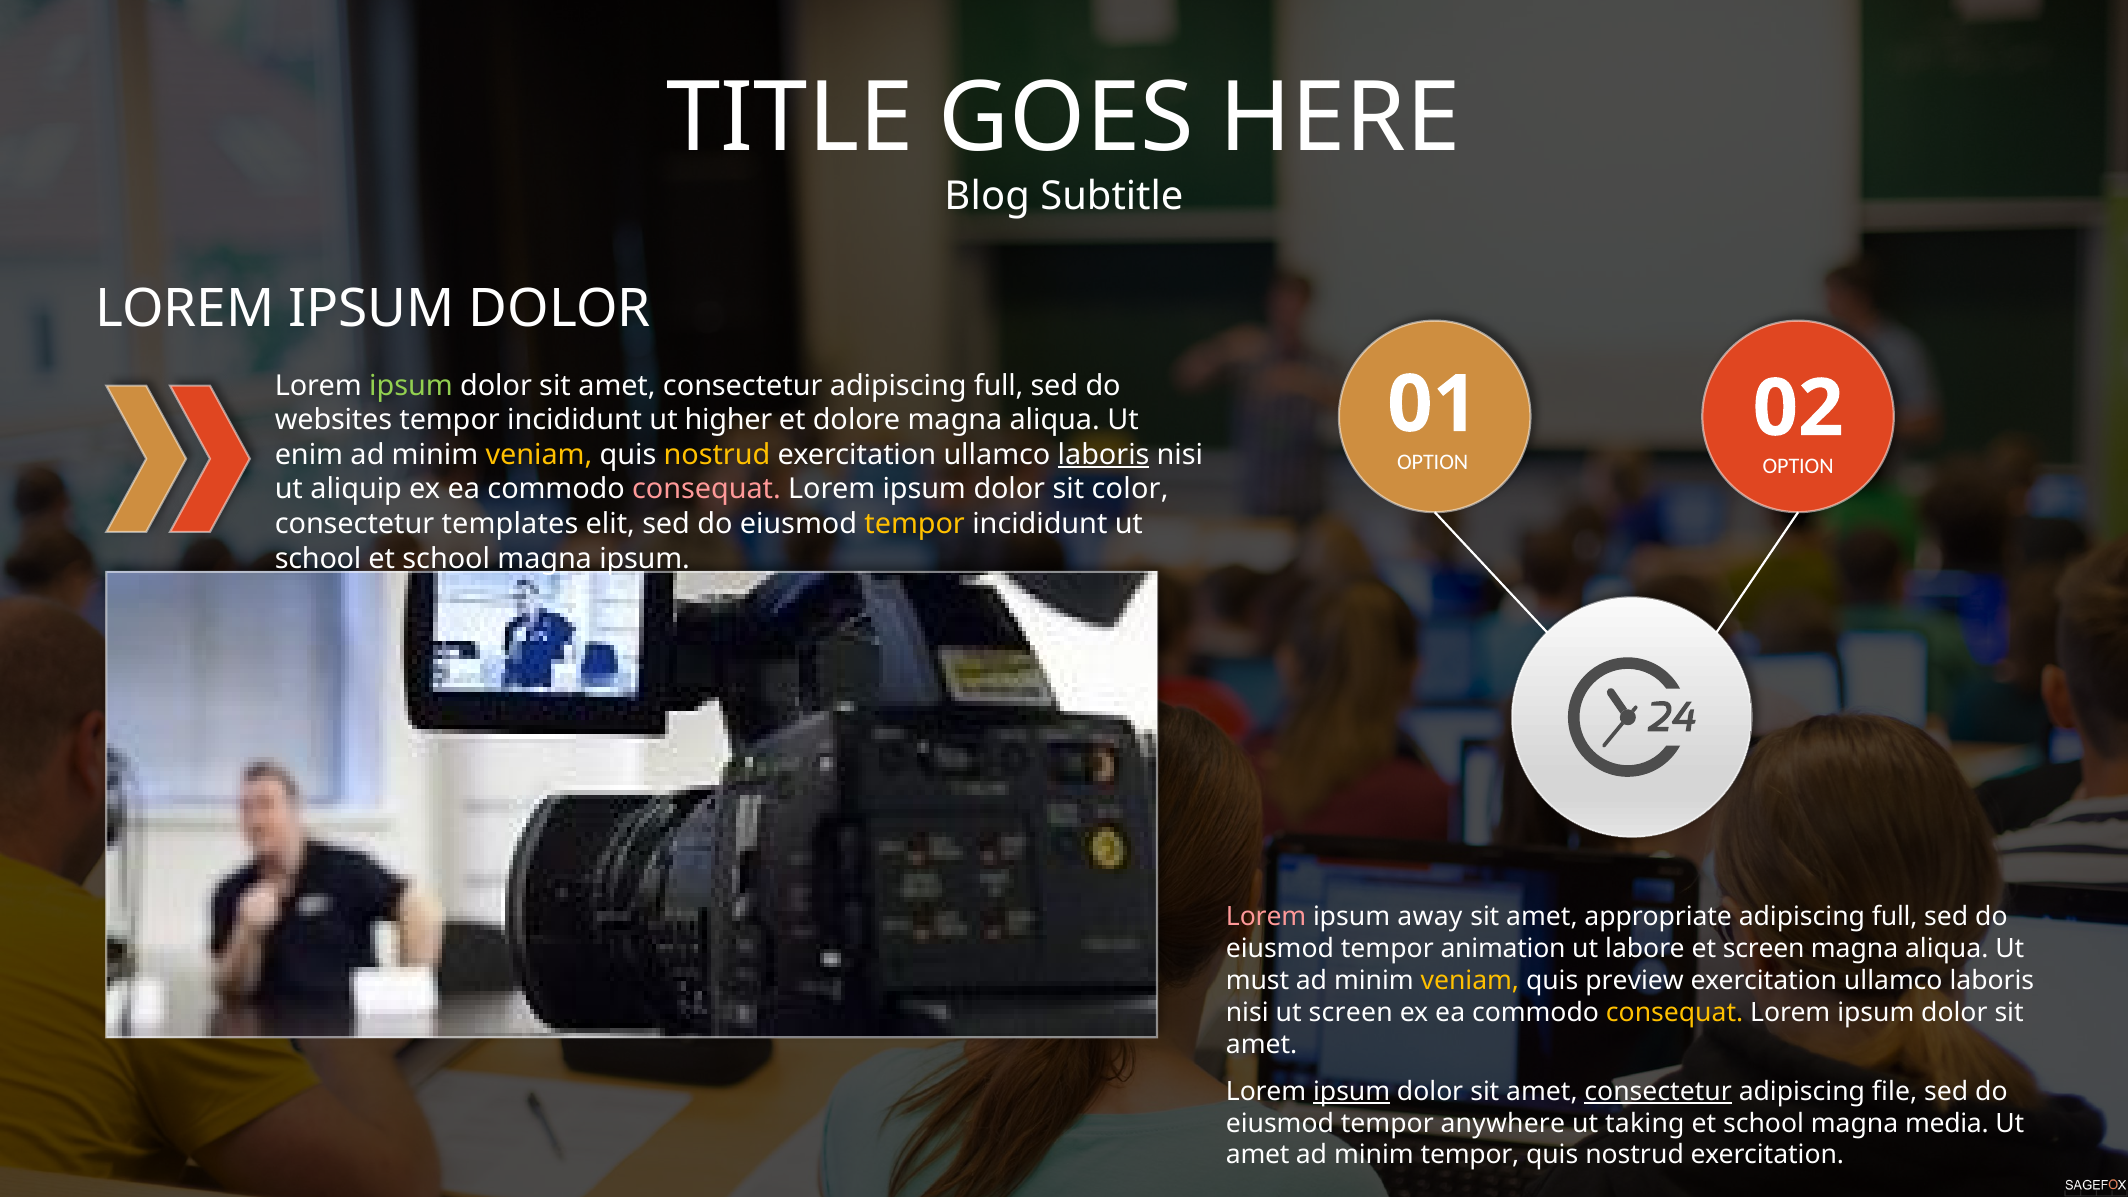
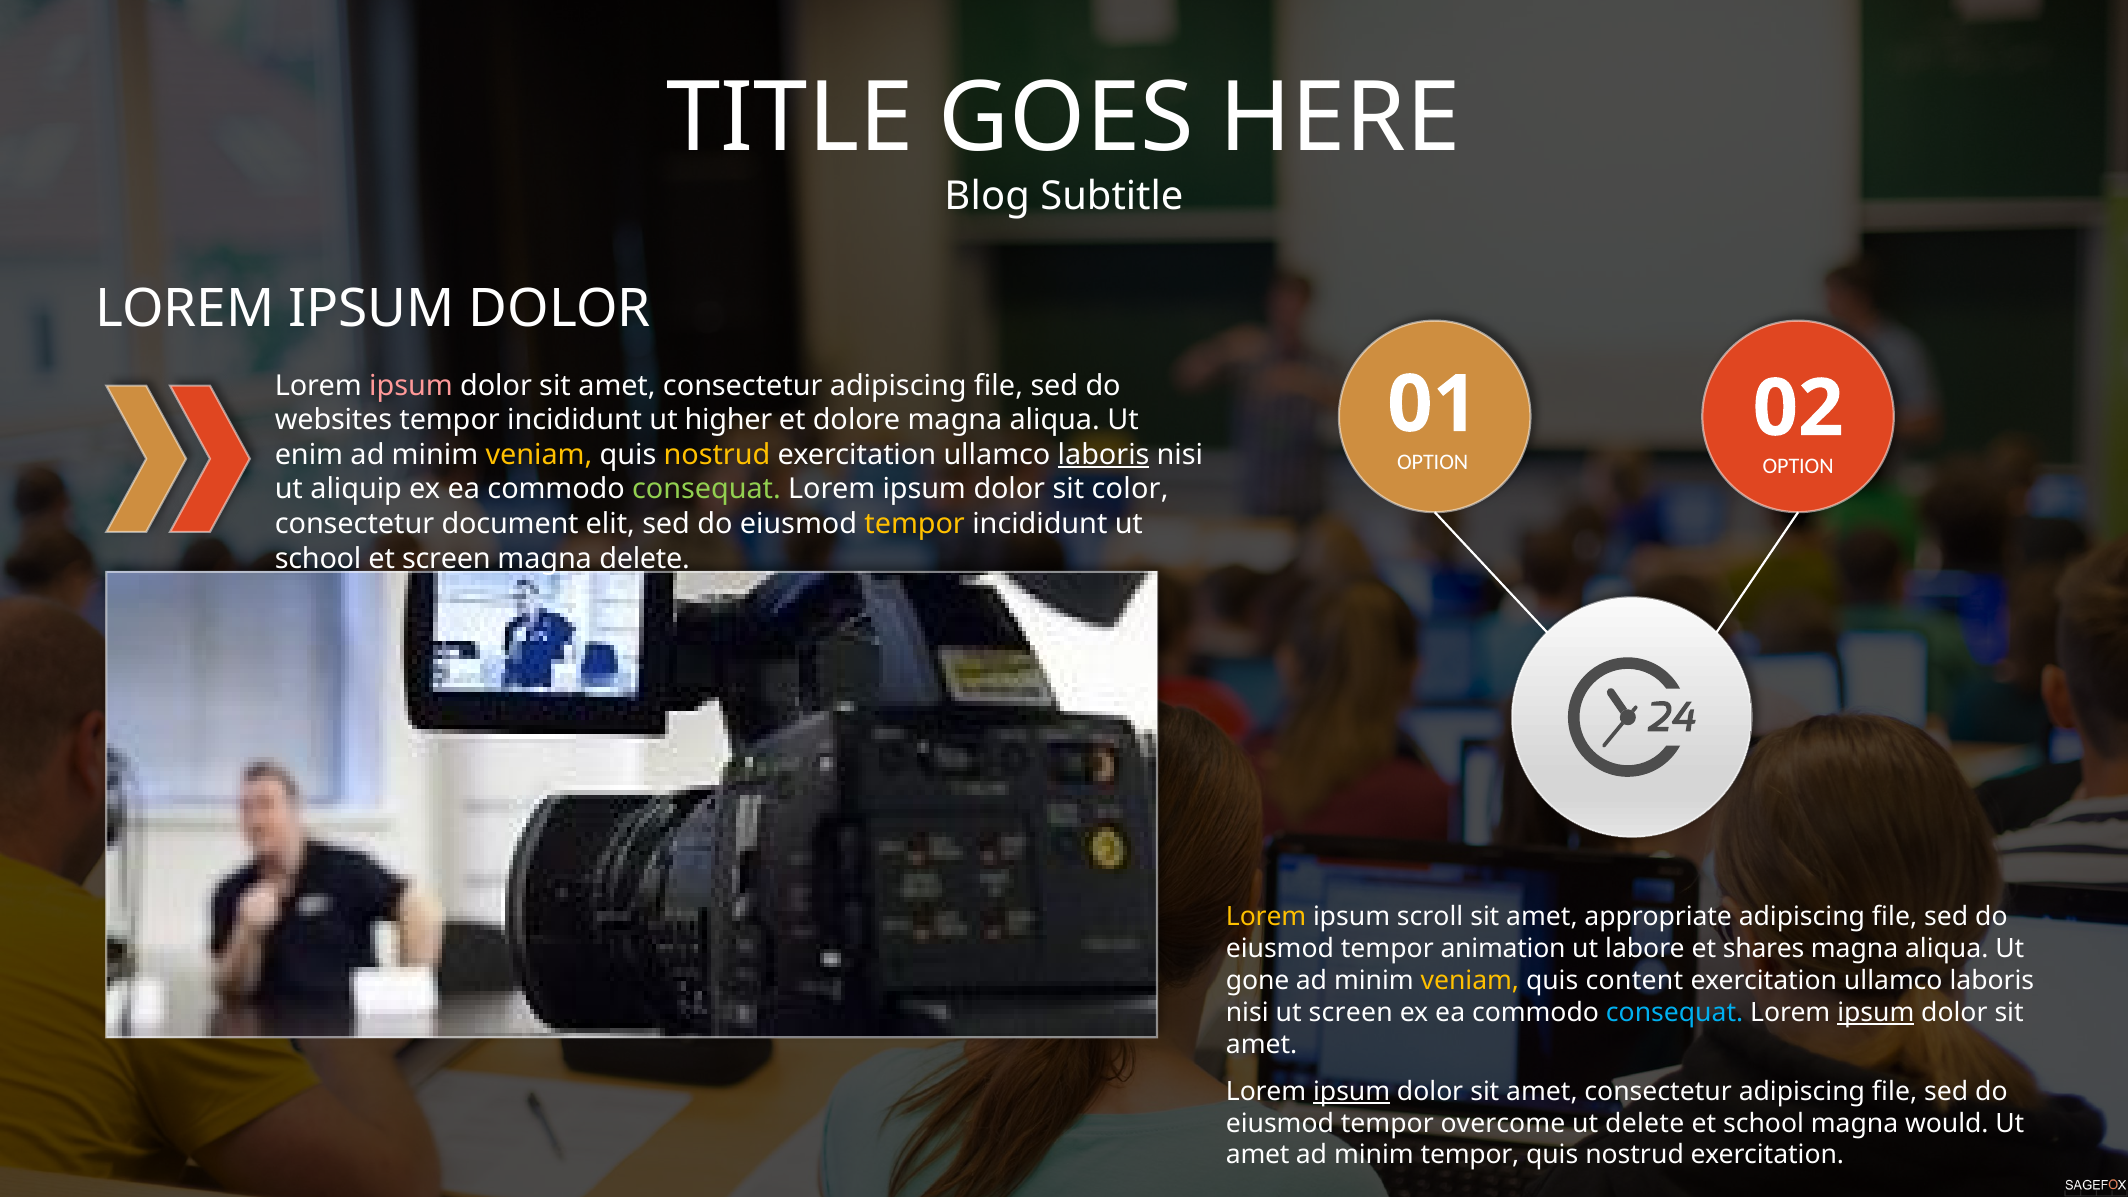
ipsum colour: light green -> pink (411, 386)
full: full -> file (998, 386)
consequat colour: pink -> light green (706, 489)
templates: templates -> document (510, 524)
school: school -> screen (446, 559)
magna ipsum: ipsum -> delete (645, 559)
Lorem colour: pink -> yellow (1266, 917)
away: away -> scroll (1430, 917)
full: full -> file (1895, 917)
et screen: screen -> shares (1764, 949)
must: must -> gone (1258, 981)
preview: preview -> content (1634, 981)
consequat colour: yellow -> light blue (1675, 1013)
ipsum underline: none -> present (1876, 1013)
consectetur underline: present -> none (1658, 1091)
anywhere: anywhere -> overcome (1503, 1123)
ut taking: taking -> delete (1645, 1123)
media: media -> would (1947, 1123)
